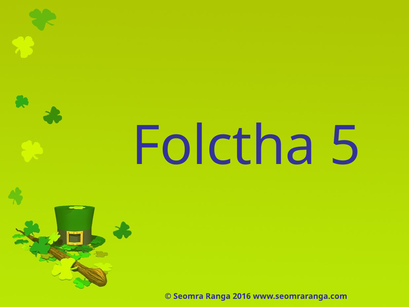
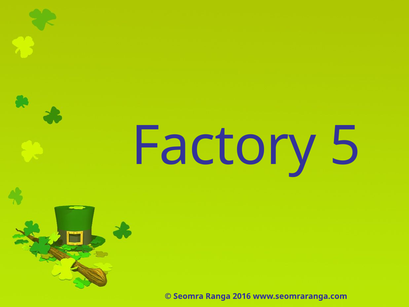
Folctha: Folctha -> Factory (224, 146)
